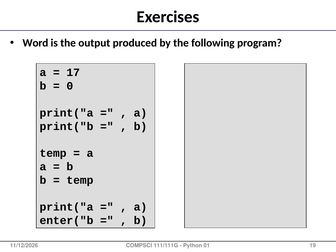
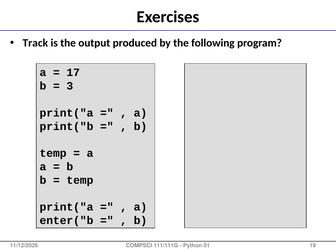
Word: Word -> Track (35, 43)
0: 0 -> 3 (70, 86)
